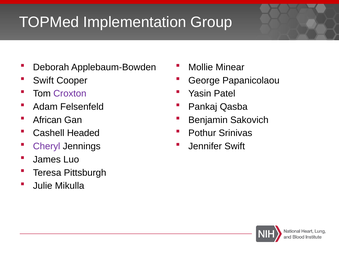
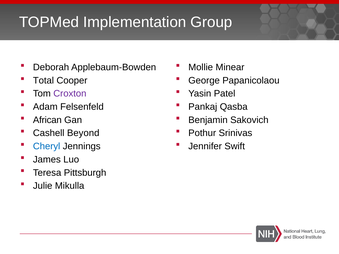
Swift: Swift -> Total (43, 81)
Headed: Headed -> Beyond (83, 133)
Cheryl colour: purple -> blue (47, 146)
